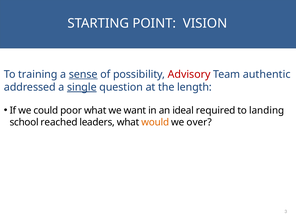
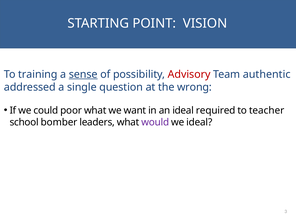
single underline: present -> none (82, 87)
length: length -> wrong (194, 87)
landing: landing -> teacher (267, 110)
reached: reached -> bomber (59, 122)
would colour: orange -> purple (155, 122)
we over: over -> ideal (199, 122)
